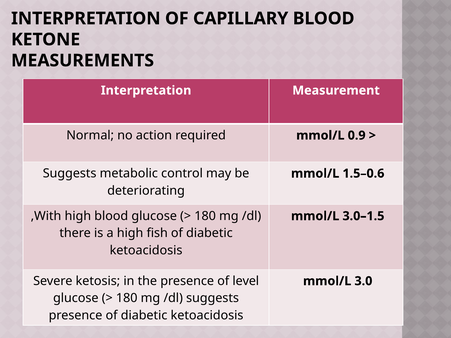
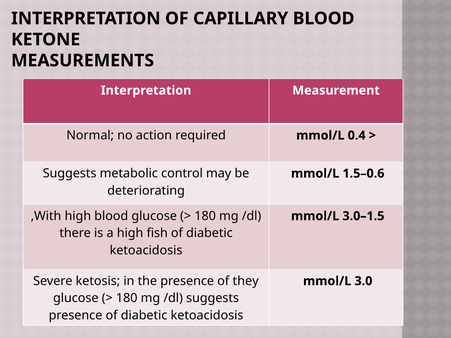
0.9: 0.9 -> 0.4 (357, 136)
level: level -> they (246, 281)
